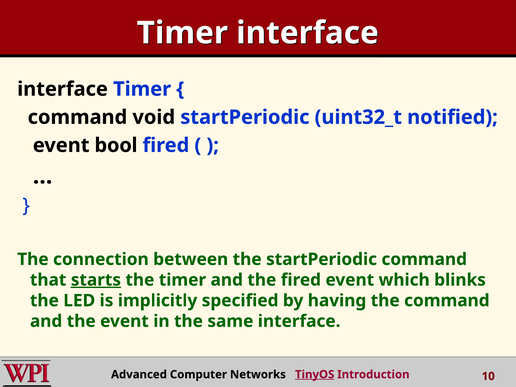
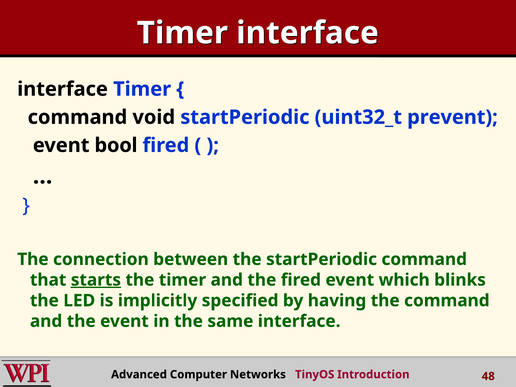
notified: notified -> prevent (452, 117)
TinyOS underline: present -> none (315, 375)
10: 10 -> 48 (488, 376)
